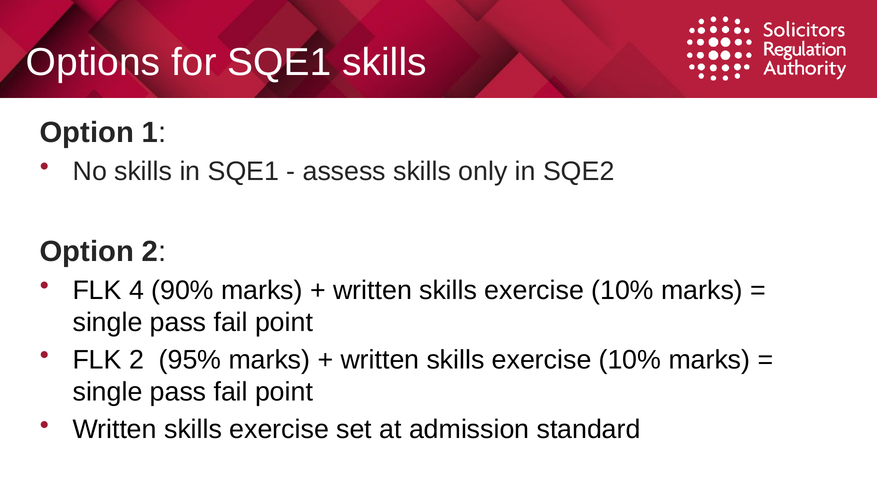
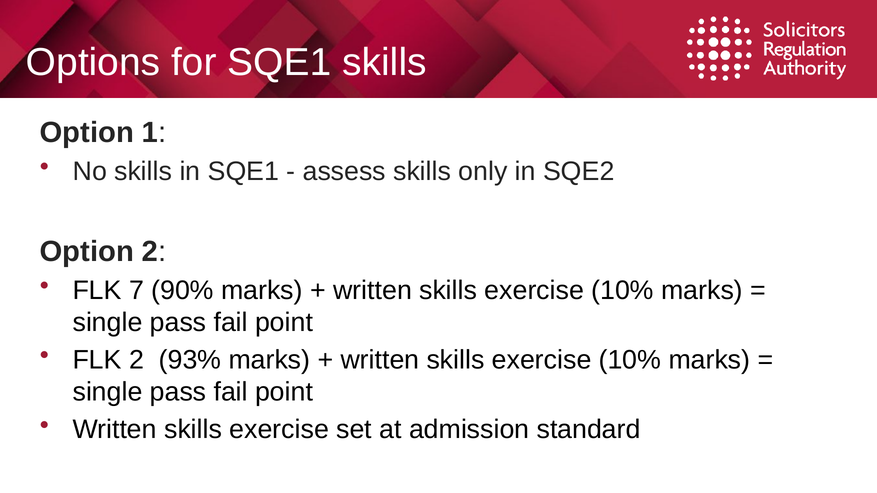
4: 4 -> 7 (137, 291)
95%: 95% -> 93% (190, 360)
